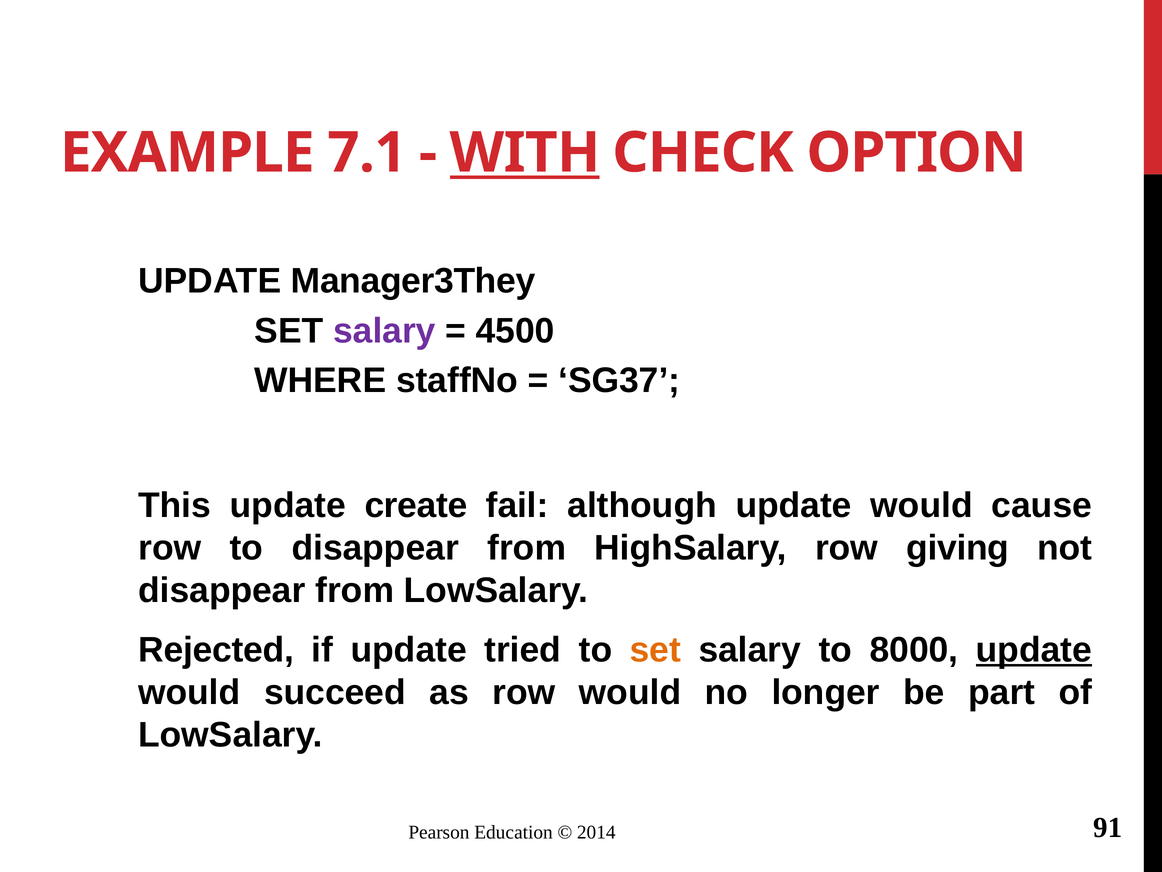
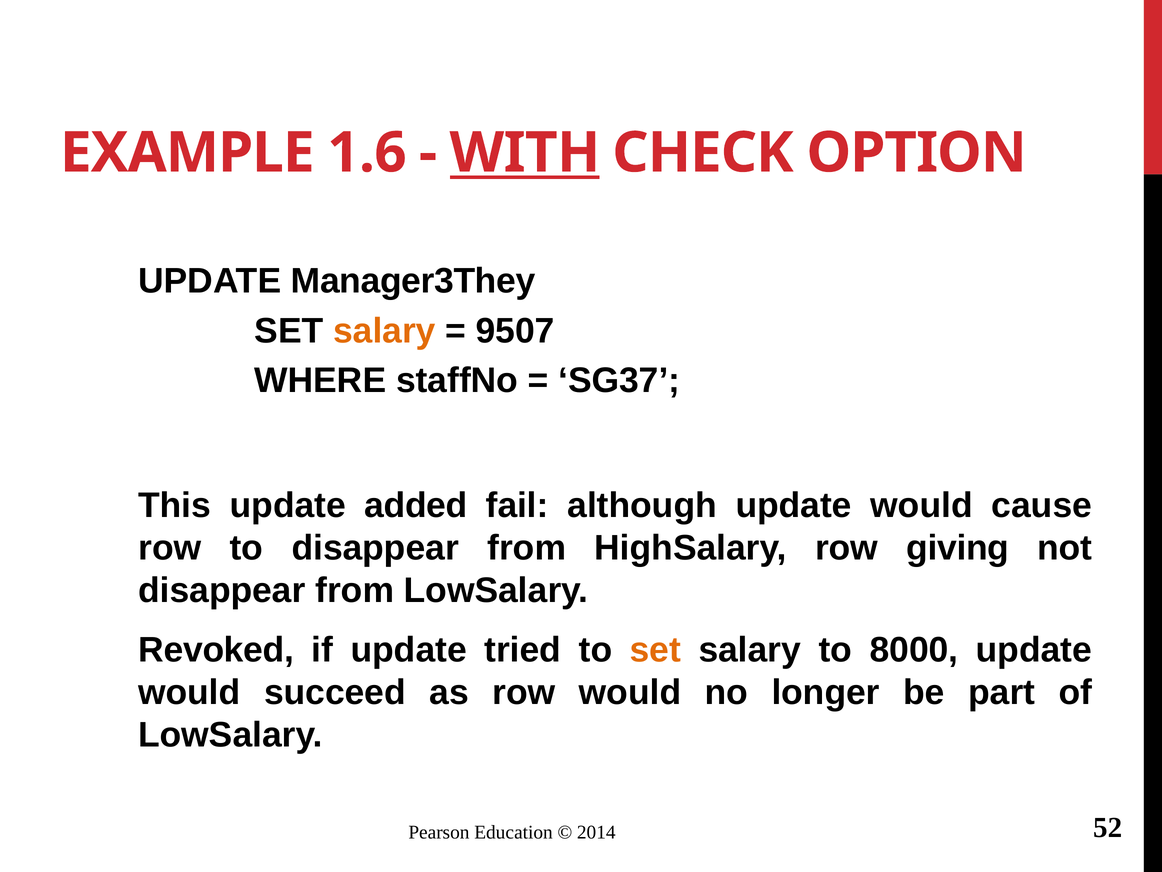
7.1: 7.1 -> 1.6 (367, 153)
salary colour: purple -> orange (384, 331)
4500: 4500 -> 9507 (515, 331)
create: create -> added (416, 505)
Rejected: Rejected -> Revoked (216, 650)
update underline: present -> none (1034, 650)
91: 91 -> 52 (1108, 827)
